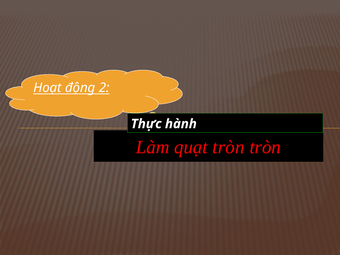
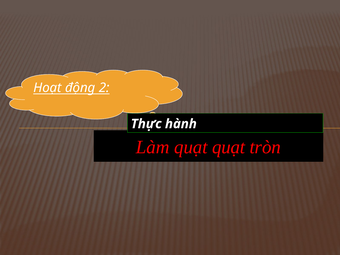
quạt tròn: tròn -> quạt (229, 147)
